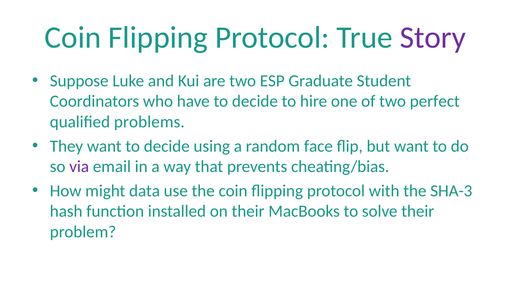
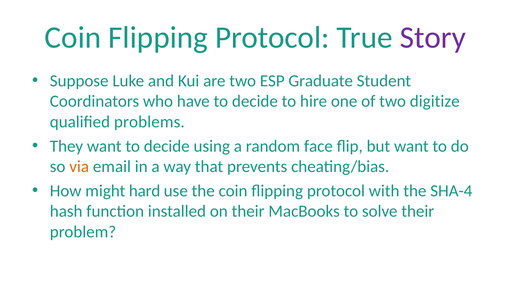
perfect: perfect -> digitize (435, 101)
via colour: purple -> orange (79, 167)
data: data -> hard (145, 191)
SHA-3: SHA-3 -> SHA-4 (451, 191)
